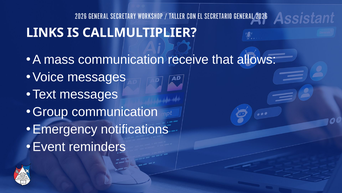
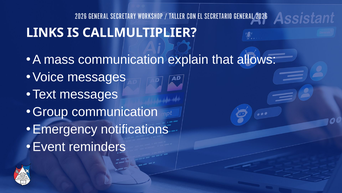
receive: receive -> explain (188, 59)
